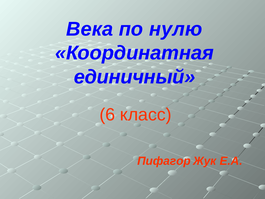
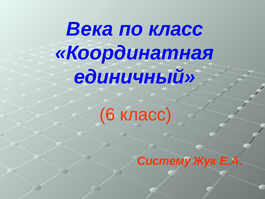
по нулю: нулю -> класс (176, 29)
Пифагор: Пифагор -> Систему (164, 161)
